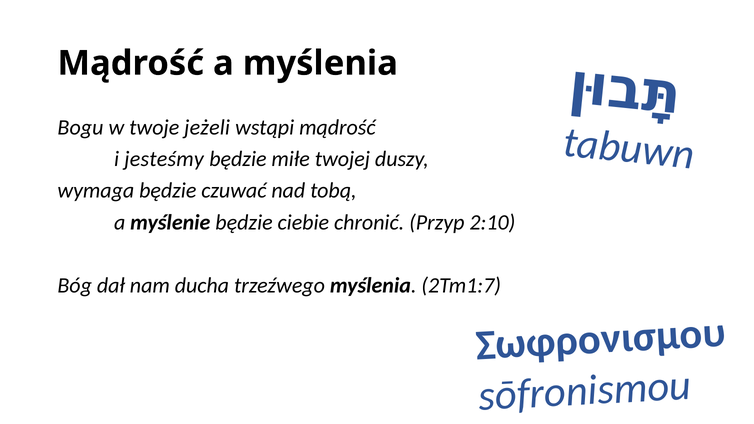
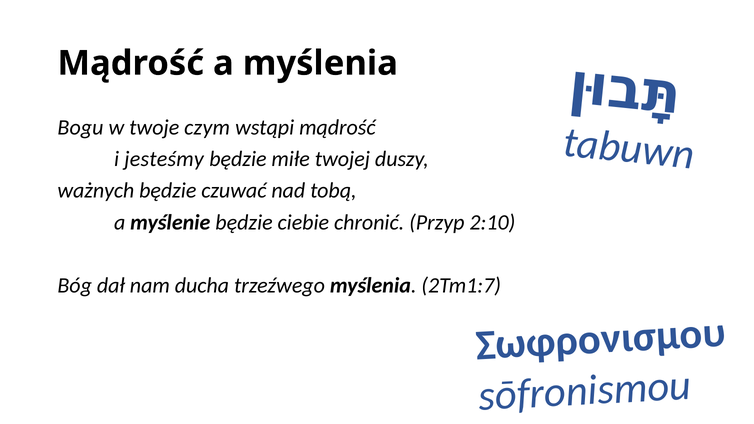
jeżeli: jeżeli -> czym (207, 127)
wymaga: wymaga -> ważnych (96, 191)
